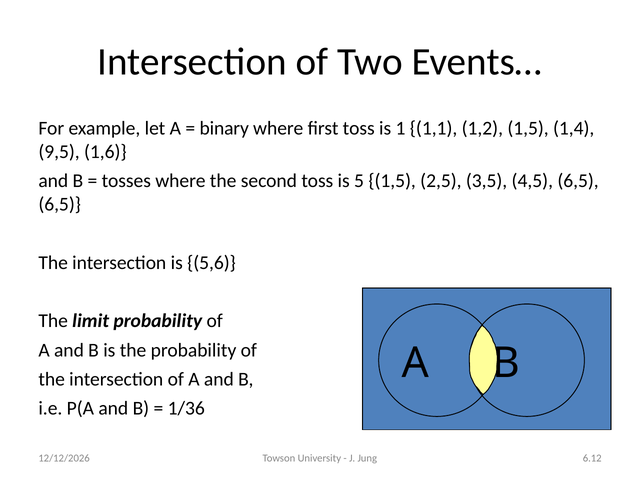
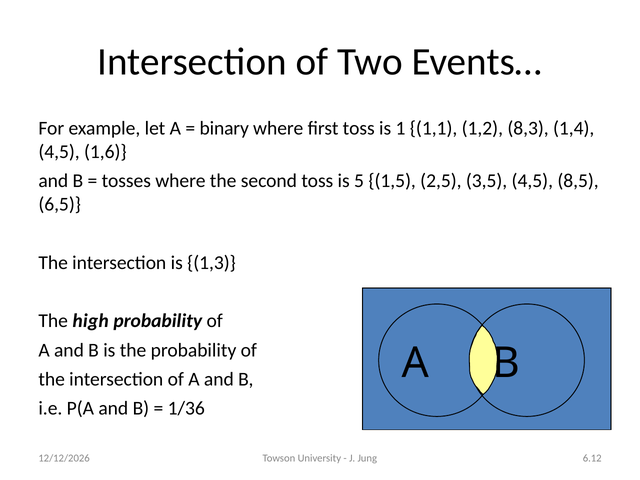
1,2 1,5: 1,5 -> 8,3 (528, 128)
9,5: 9,5 -> 4,5 (59, 152)
4,5 6,5: 6,5 -> 8,5 (578, 181)
5,6: 5,6 -> 1,3 (212, 263)
limit: limit -> high (91, 321)
